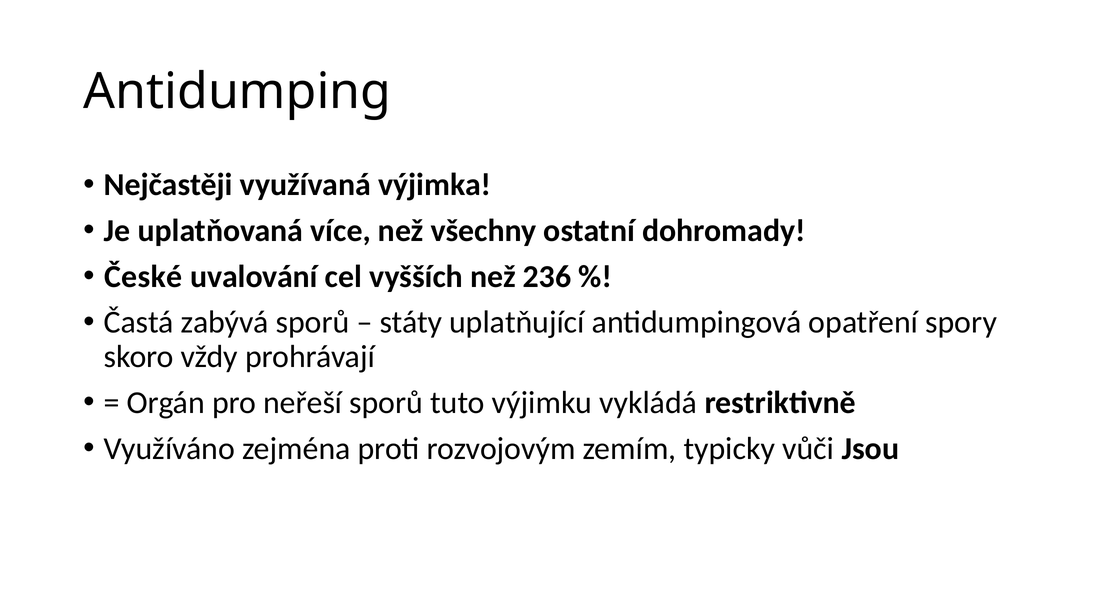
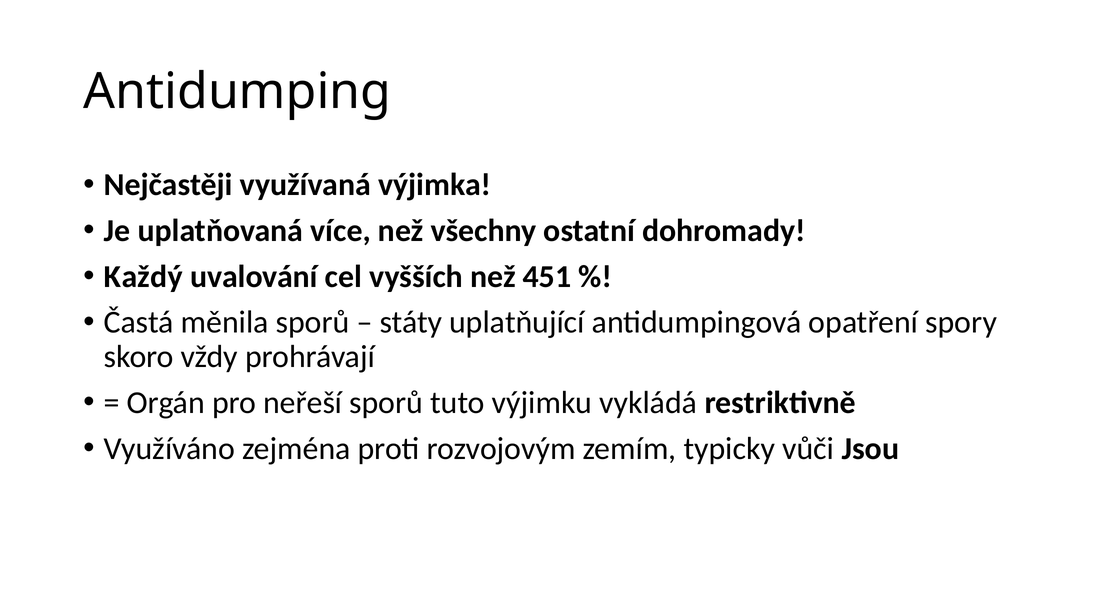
České: České -> Každý (143, 276)
236: 236 -> 451 (547, 276)
zabývá: zabývá -> měnila (225, 322)
